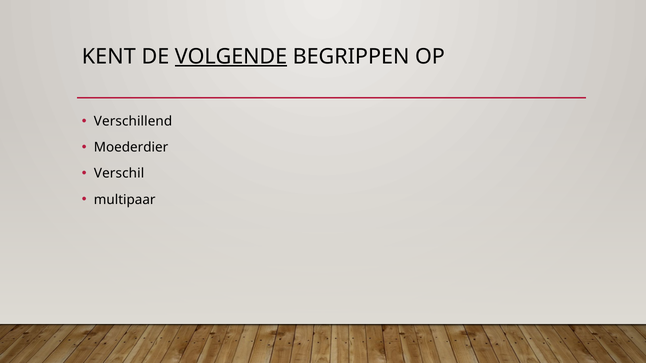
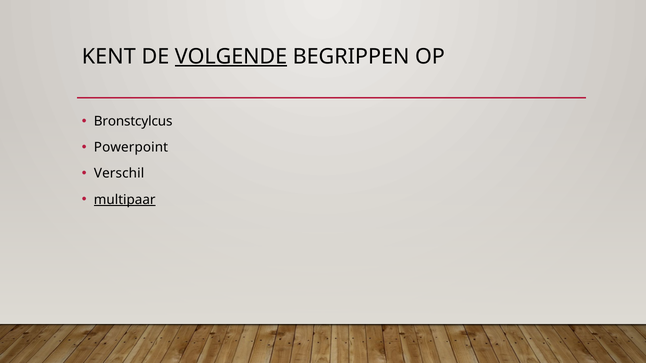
Verschillend: Verschillend -> Bronstcylcus (133, 121)
Moederdier: Moederdier -> Powerpoint (131, 148)
multipaar underline: none -> present (125, 200)
